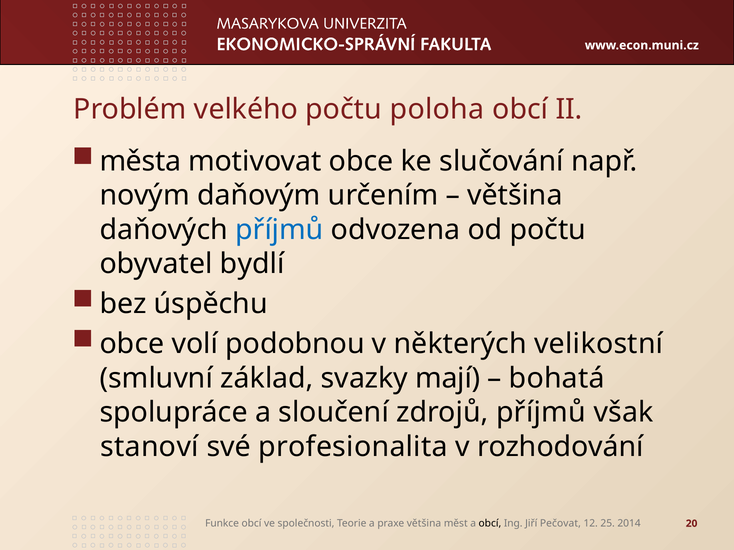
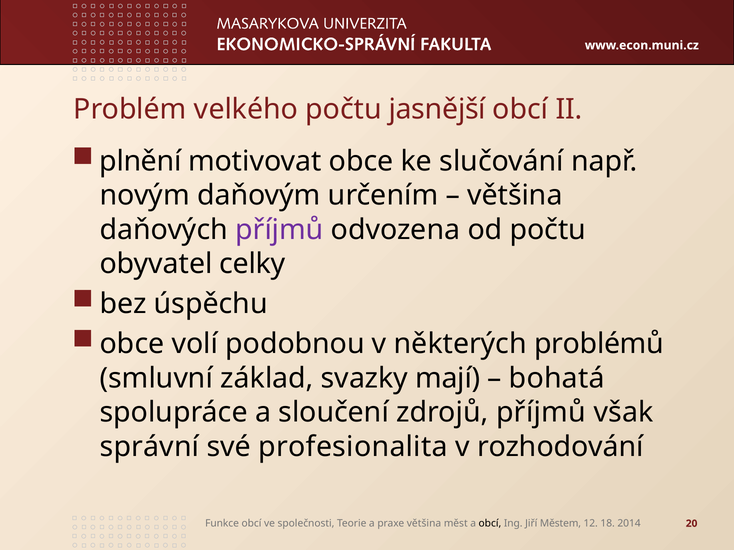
poloha: poloha -> jasnější (437, 109)
města: města -> plnění (140, 161)
příjmů colour: blue -> purple (279, 230)
bydlí: bydlí -> celky (252, 264)
velikostní: velikostní -> problémů (599, 344)
stanoví: stanoví -> správní (150, 447)
Pečovat: Pečovat -> Městem (561, 524)
25: 25 -> 18 (608, 524)
